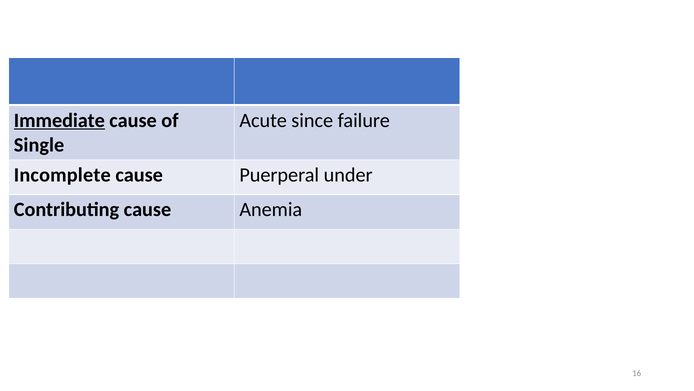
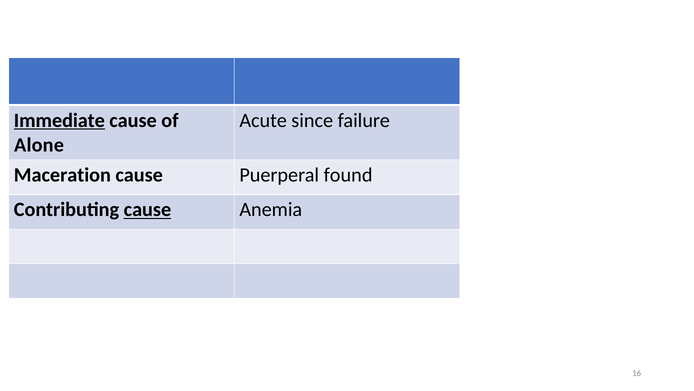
Single: Single -> Alone (39, 145)
Incomplete: Incomplete -> Maceration (62, 175)
under: under -> found (348, 175)
cause underline: none -> present (147, 209)
